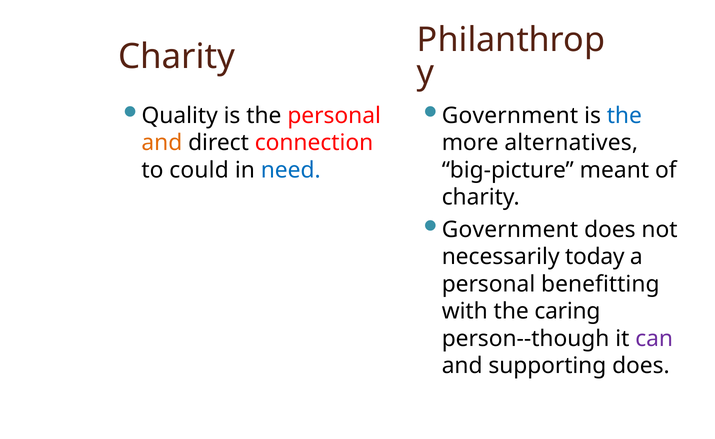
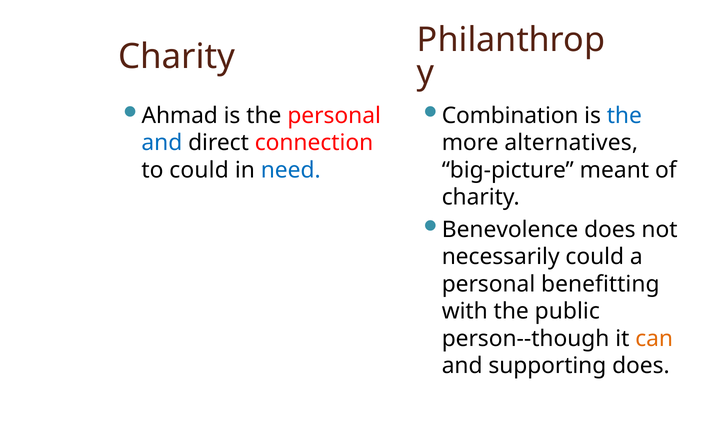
Quality: Quality -> Ahmad (180, 116)
Government: Government -> Combination (510, 116)
and colour: orange -> blue (162, 143)
Government: Government -> Benevolence (510, 230)
necessarily today: today -> could (595, 257)
caring: caring -> public (567, 312)
can colour: purple -> orange (654, 339)
